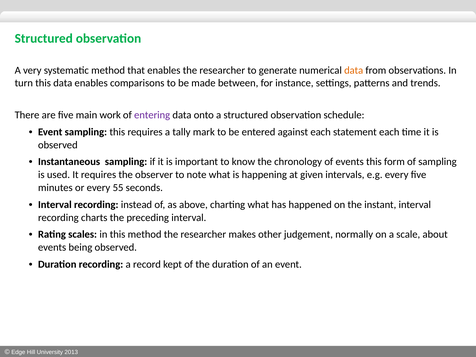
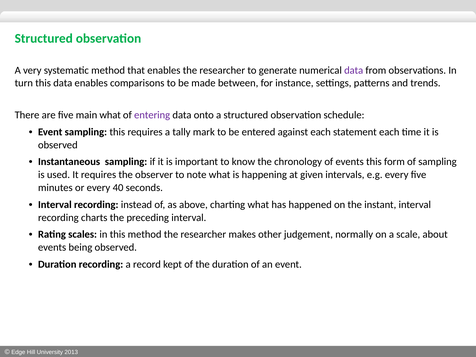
data colour: orange -> purple (354, 70)
main work: work -> what (110, 115)
55: 55 -> 40 (118, 188)
